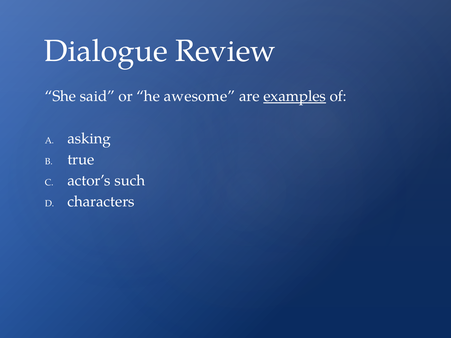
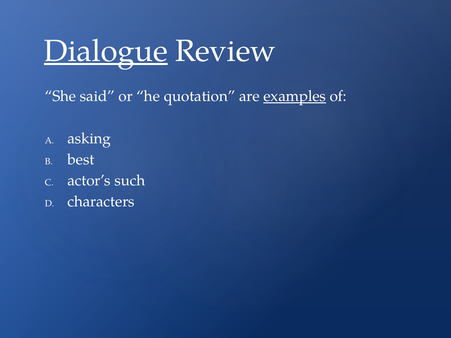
Dialogue underline: none -> present (106, 51)
awesome: awesome -> quotation (200, 96)
true: true -> best (81, 160)
